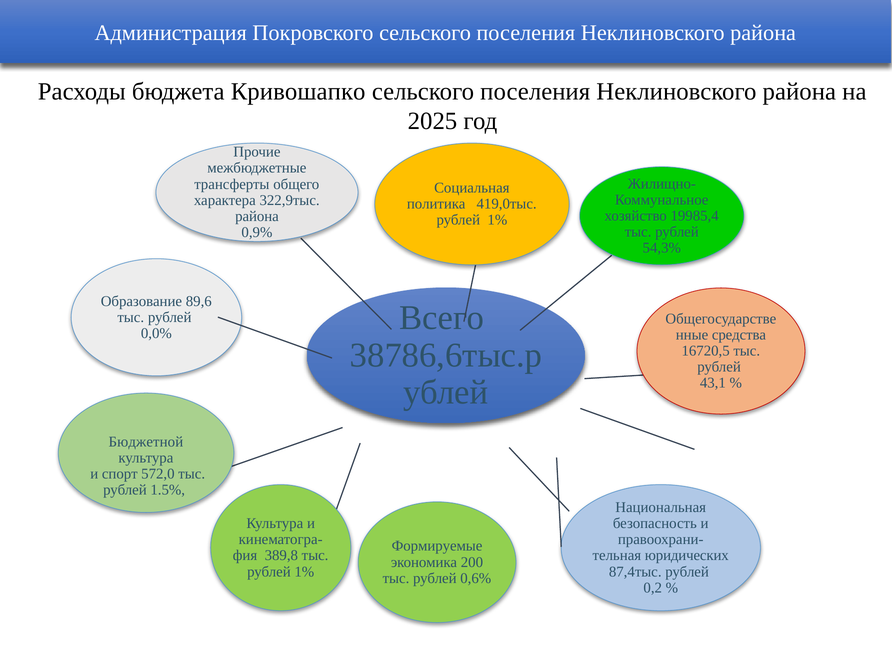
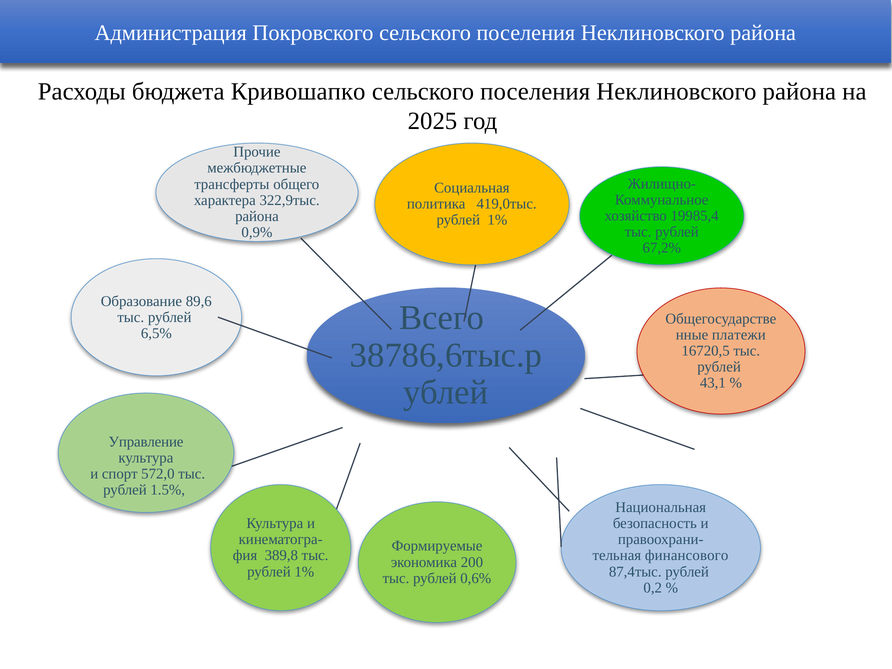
54,3%: 54,3% -> 67,2% (662, 248)
0,0%: 0,0% -> 6,5% (156, 333)
средства: средства -> платежи (739, 335)
Бюджетной: Бюджетной -> Управление (146, 442)
юридических: юридических -> финансового (687, 556)
